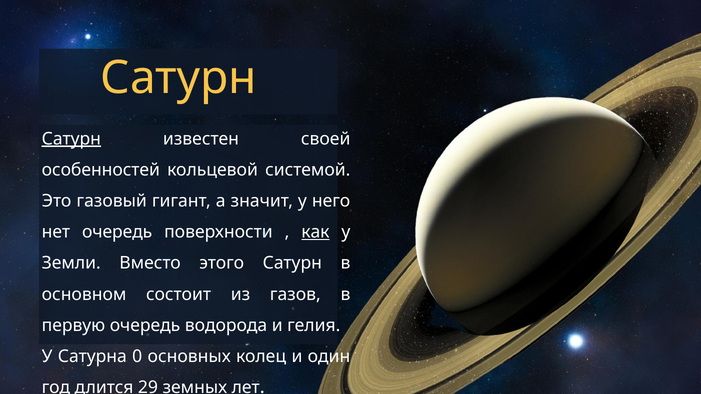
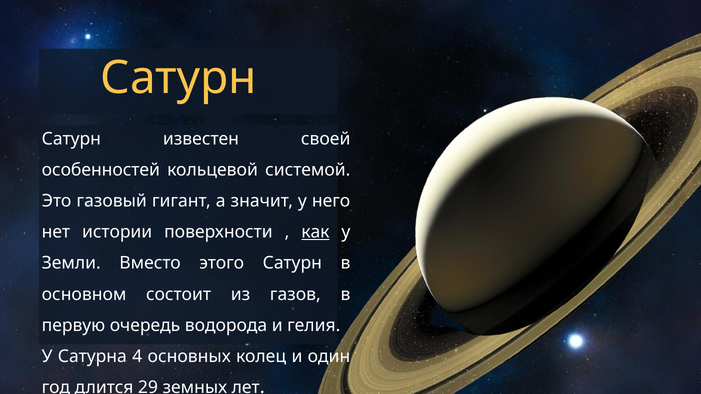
Сатурн underline: present -> none (71, 139)
нет очередь: очередь -> истории (117, 232)
0: 0 -> 4 (137, 356)
